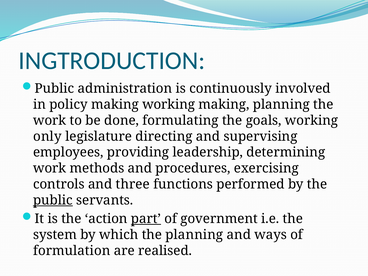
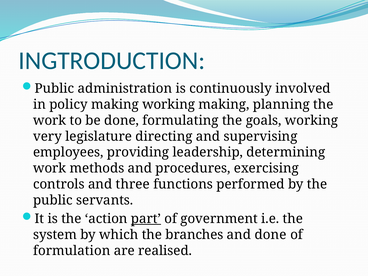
only: only -> very (47, 136)
public underline: present -> none (53, 200)
the planning: planning -> branches (194, 235)
and ways: ways -> done (271, 235)
